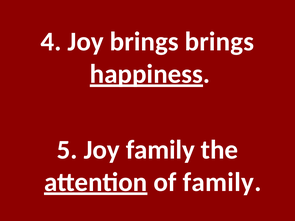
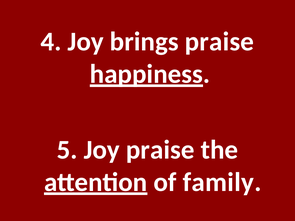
brings brings: brings -> praise (219, 42)
Joy family: family -> praise (160, 150)
